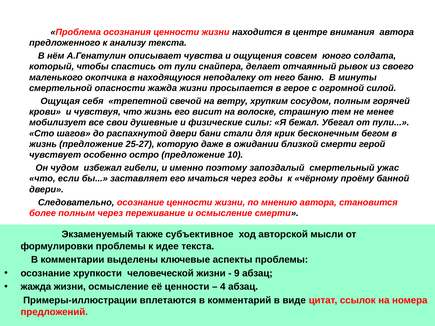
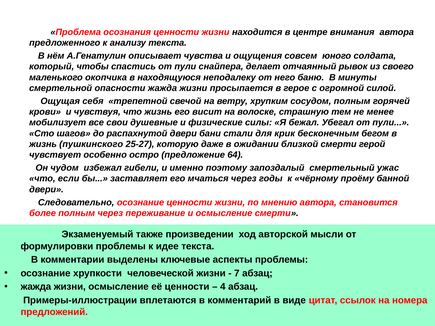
жизнь предложение: предложение -> пушкинского (91, 144)
10: 10 -> 64 (235, 155)
субъективное: субъективное -> произведении (200, 235)
9: 9 -> 7 (237, 273)
